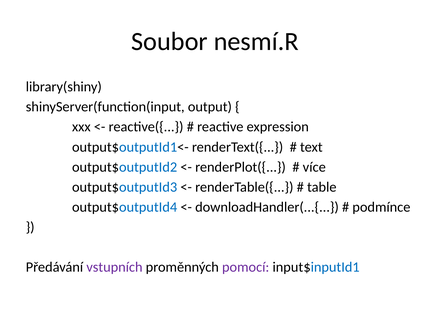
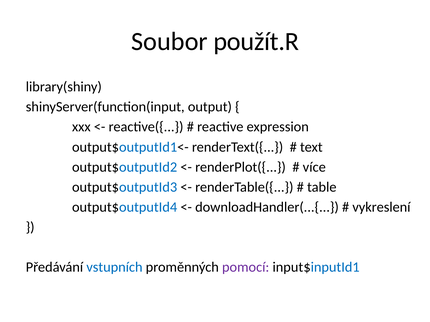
nesmí.R: nesmí.R -> použít.R (256, 42)
podmínce: podmínce -> vykreslení (381, 207)
vstupních colour: purple -> blue (114, 268)
